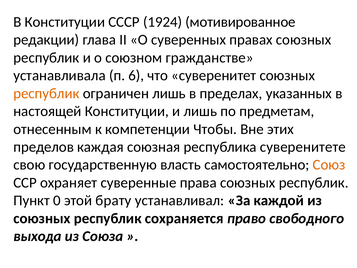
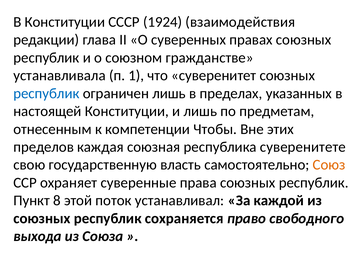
мотивированное: мотивированное -> взаимодействия (240, 22)
6: 6 -> 1 (136, 75)
республик colour: orange -> blue (46, 93)
0: 0 -> 8 (57, 200)
брату: брату -> поток (114, 200)
